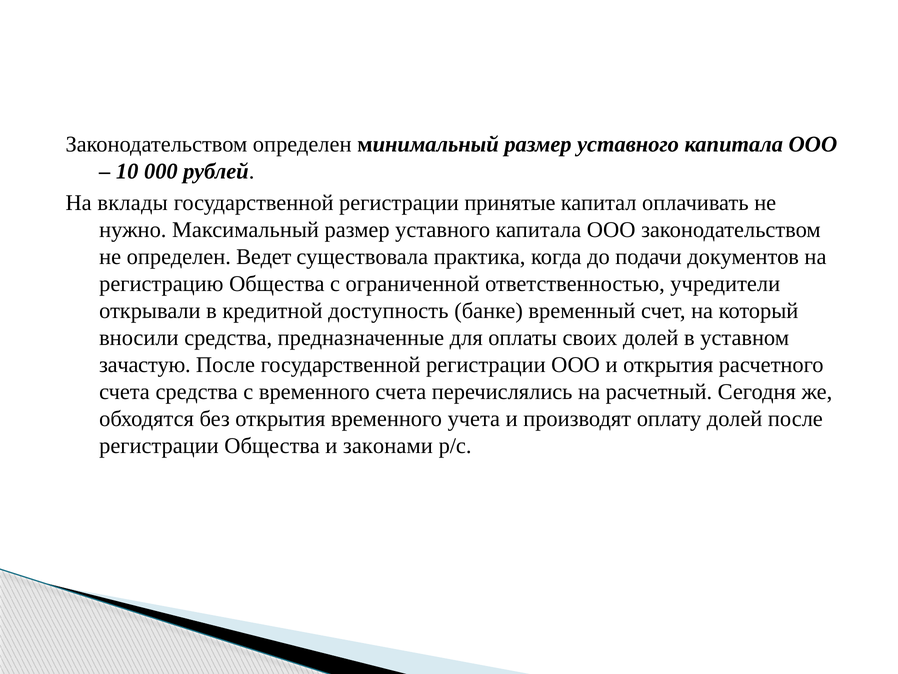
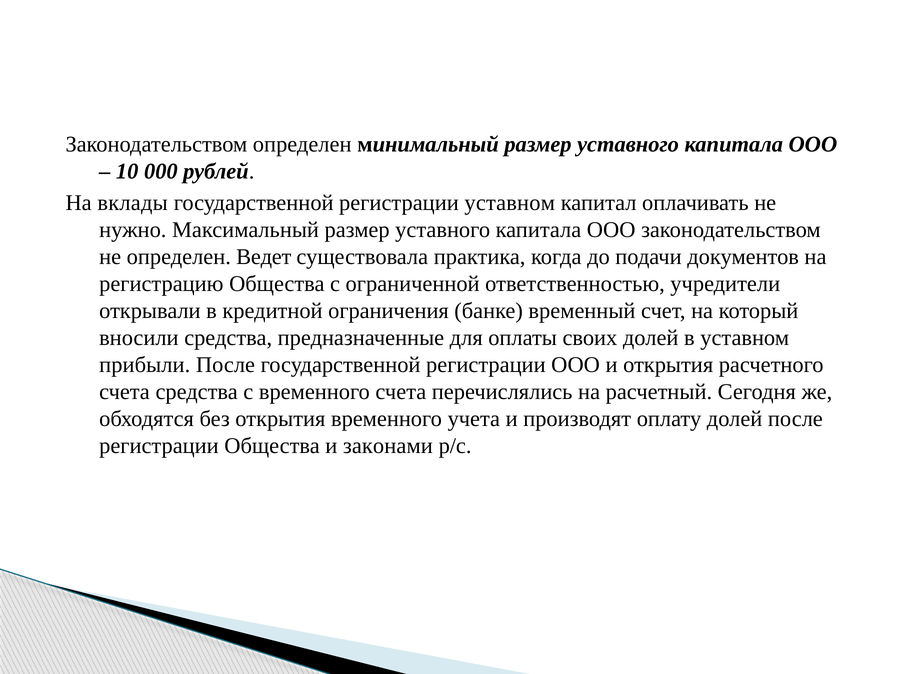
регистрации принятые: принятые -> уставном (510, 203)
доступность: доступность -> ограничения (389, 311)
зачастую: зачастую -> прибыли (145, 365)
